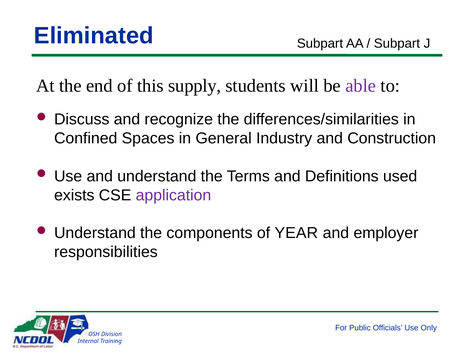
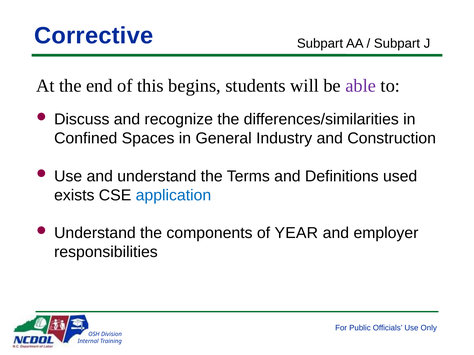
Eliminated: Eliminated -> Corrective (94, 36)
supply: supply -> begins (195, 86)
application colour: purple -> blue (173, 195)
